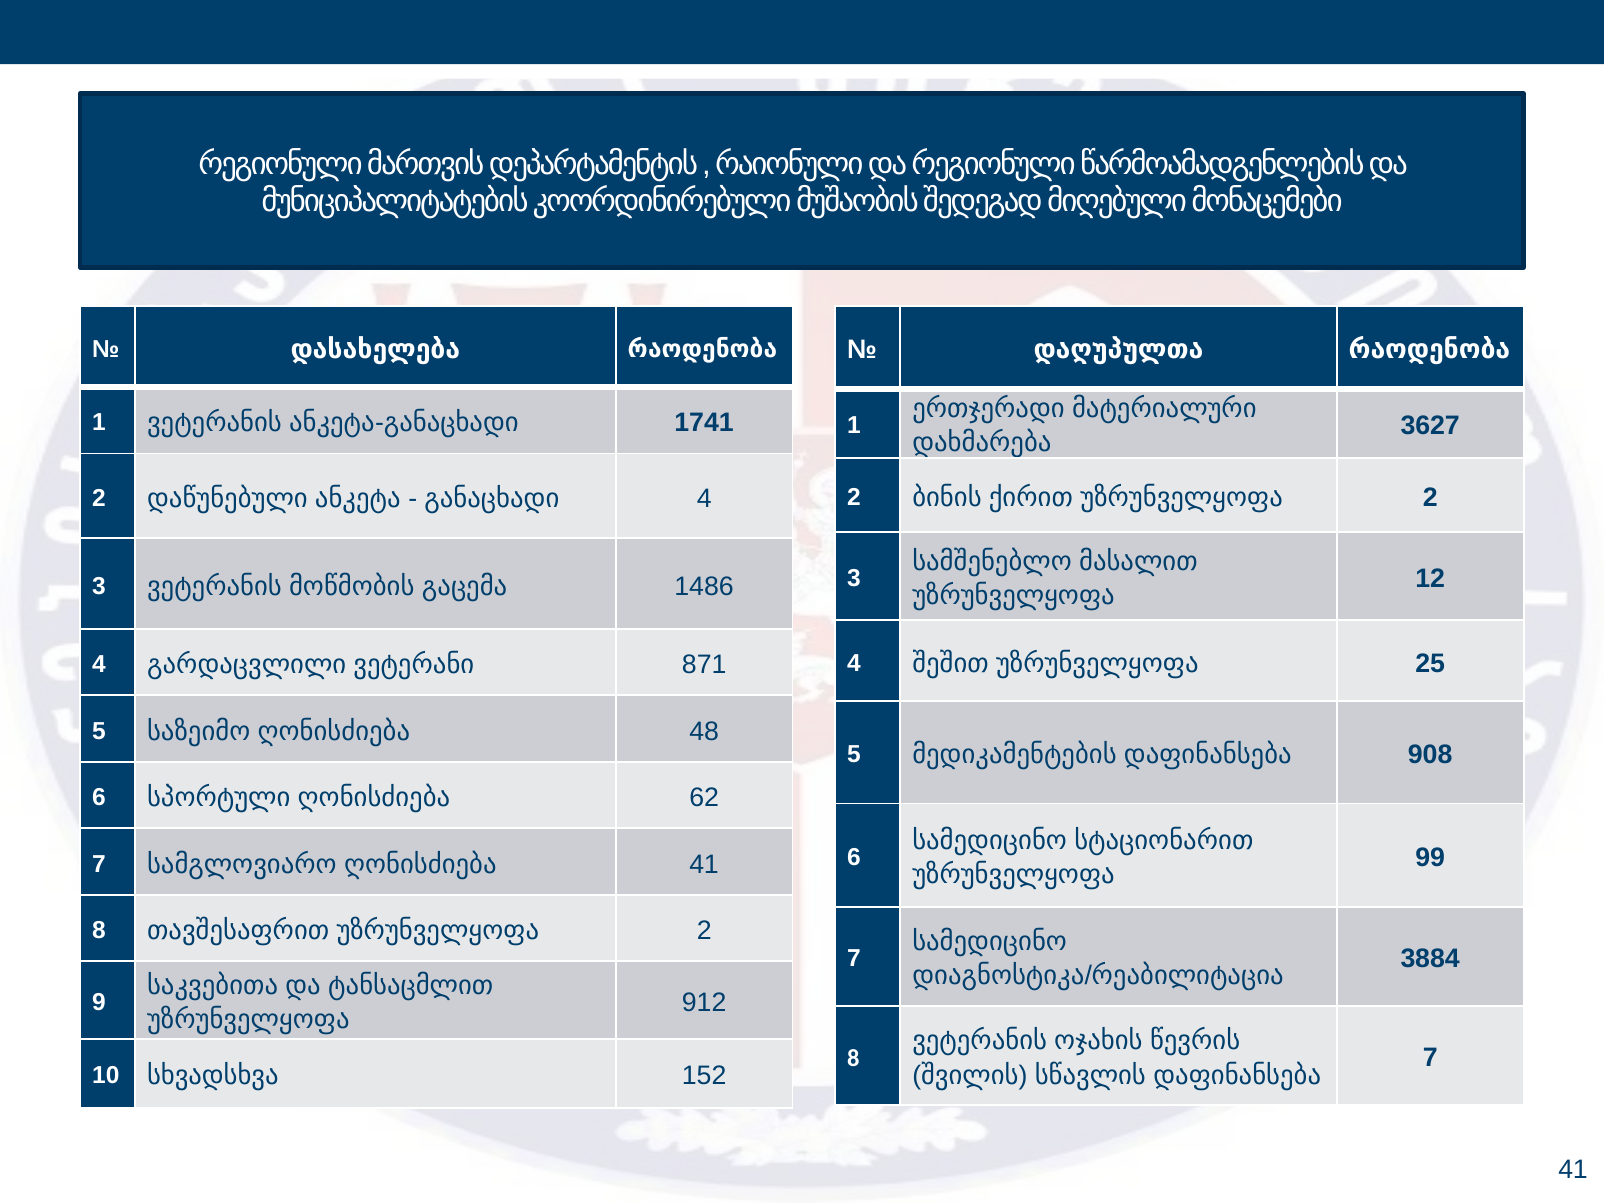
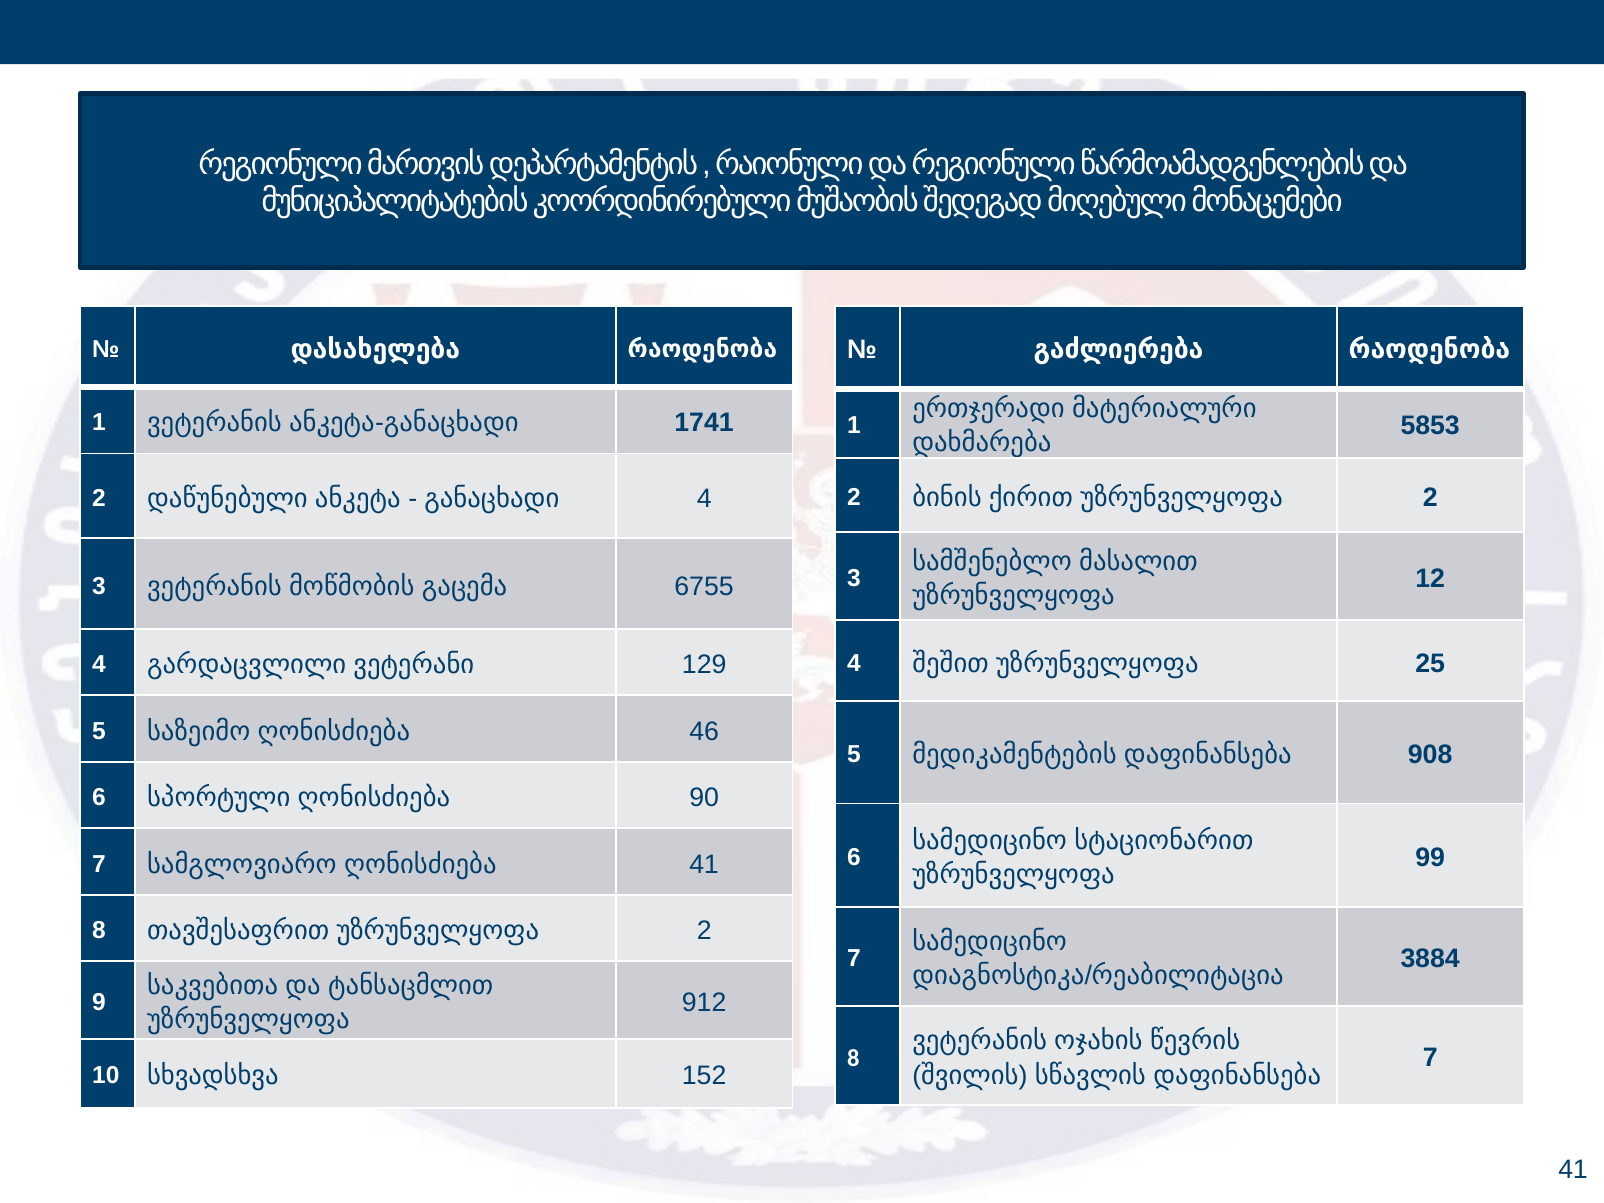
დაღუპულთა: დაღუპულთა -> გაძლიერება (1118, 350)
3627: 3627 -> 5853 (1430, 426)
1486: 1486 -> 6755 (704, 586)
871: 871 -> 129 (704, 665)
48: 48 -> 46 (704, 731)
62: 62 -> 90 (704, 798)
